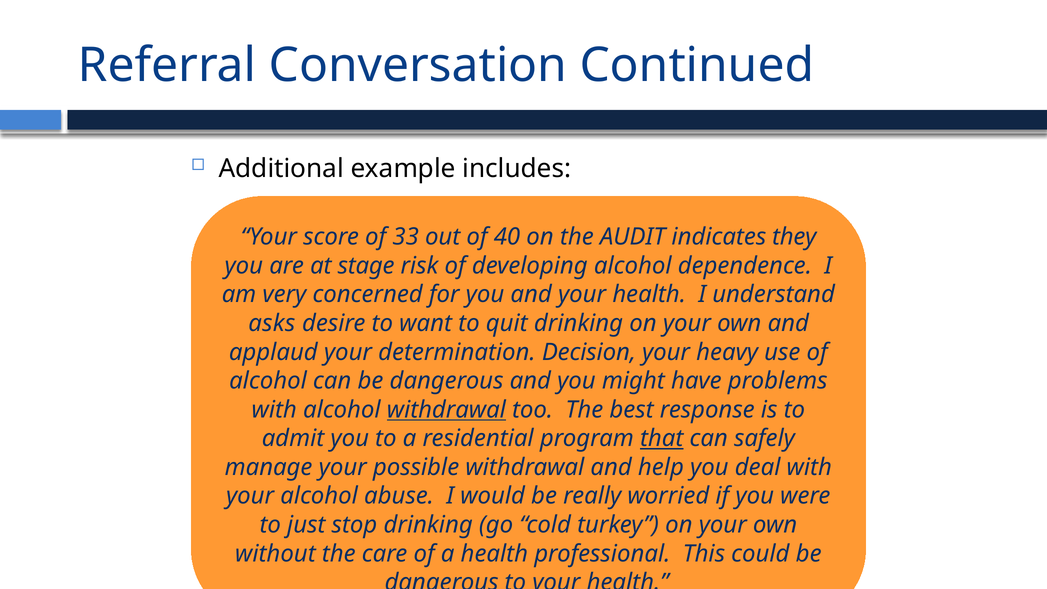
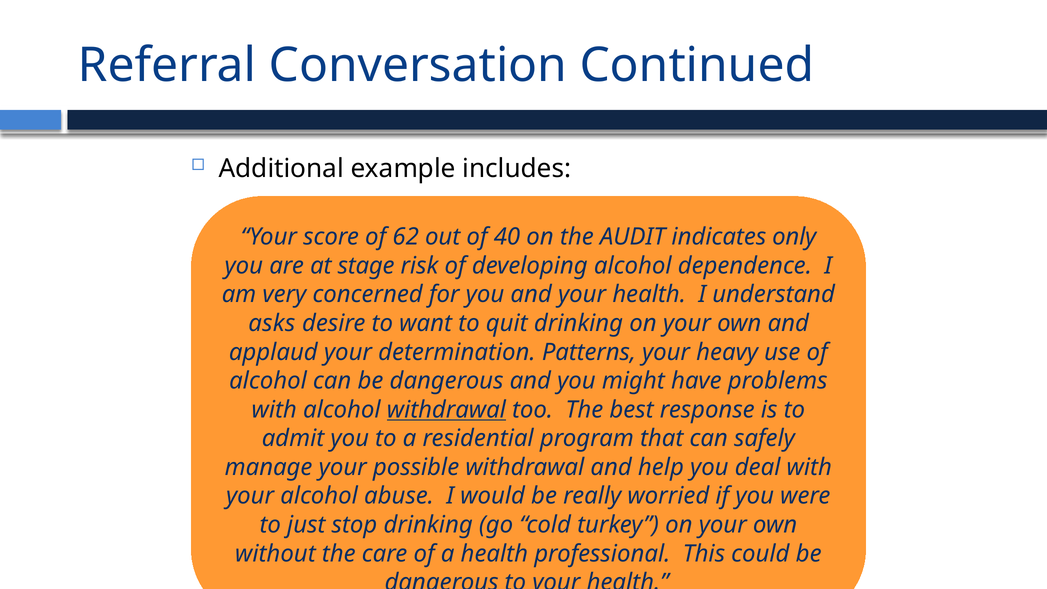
33: 33 -> 62 (406, 237)
they: they -> only (794, 237)
Decision: Decision -> Patterns (589, 352)
that underline: present -> none (662, 438)
